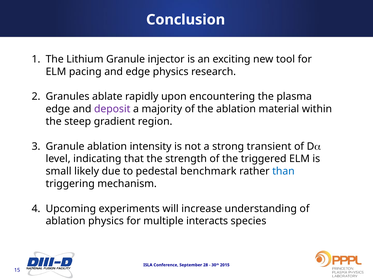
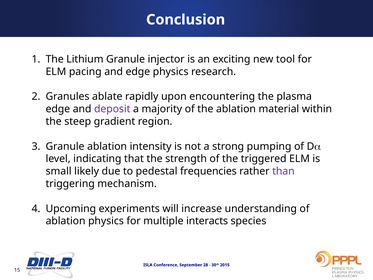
transient: transient -> pumping (269, 146)
benchmark: benchmark -> frequencies (208, 171)
than colour: blue -> purple (283, 171)
